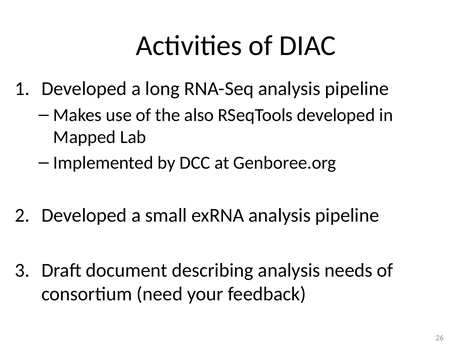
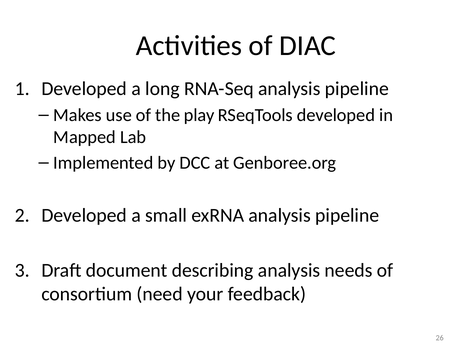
also: also -> play (199, 115)
